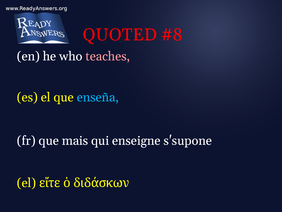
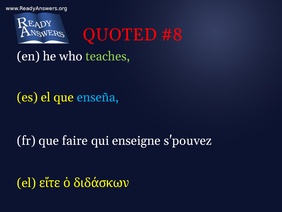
teaches colour: pink -> light green (108, 56)
mais: mais -> faire (75, 141)
s'supone: s'supone -> s'pouvez (188, 141)
